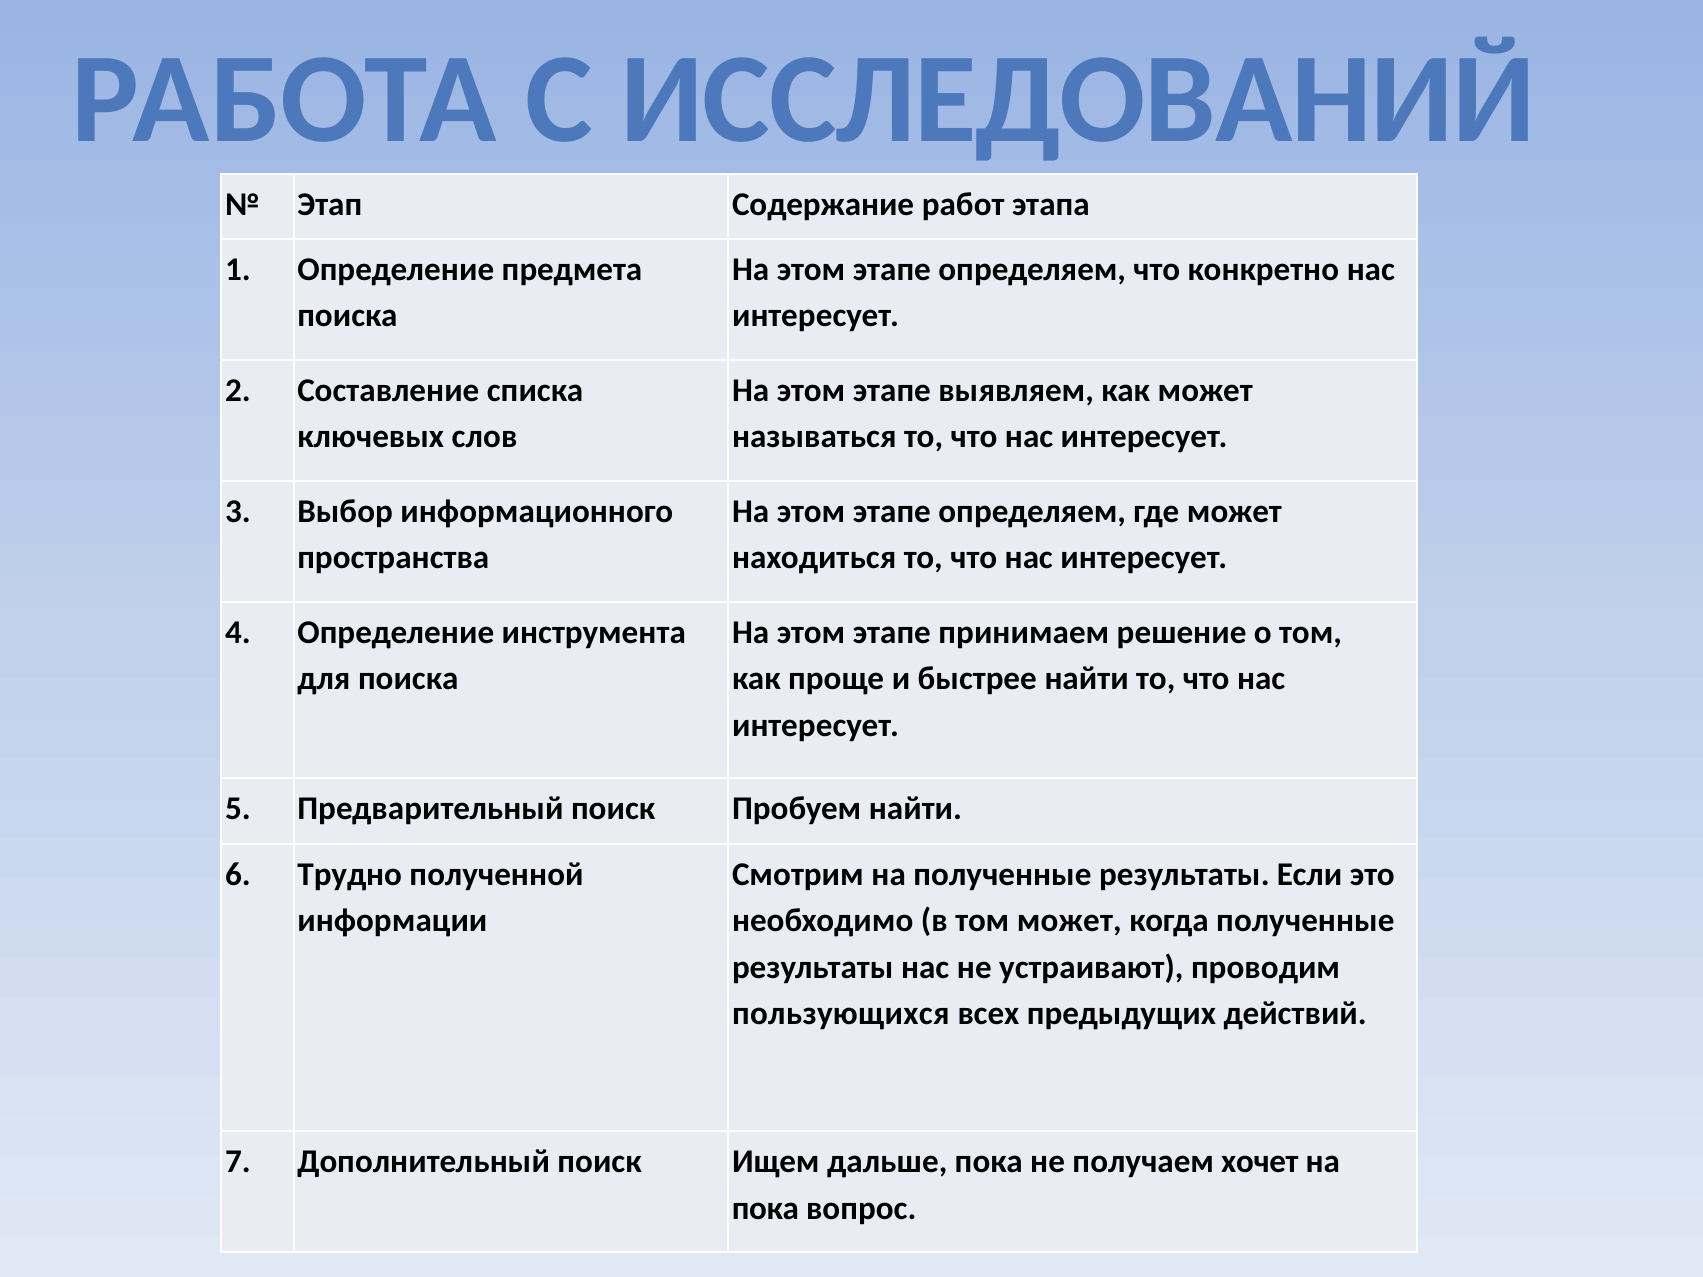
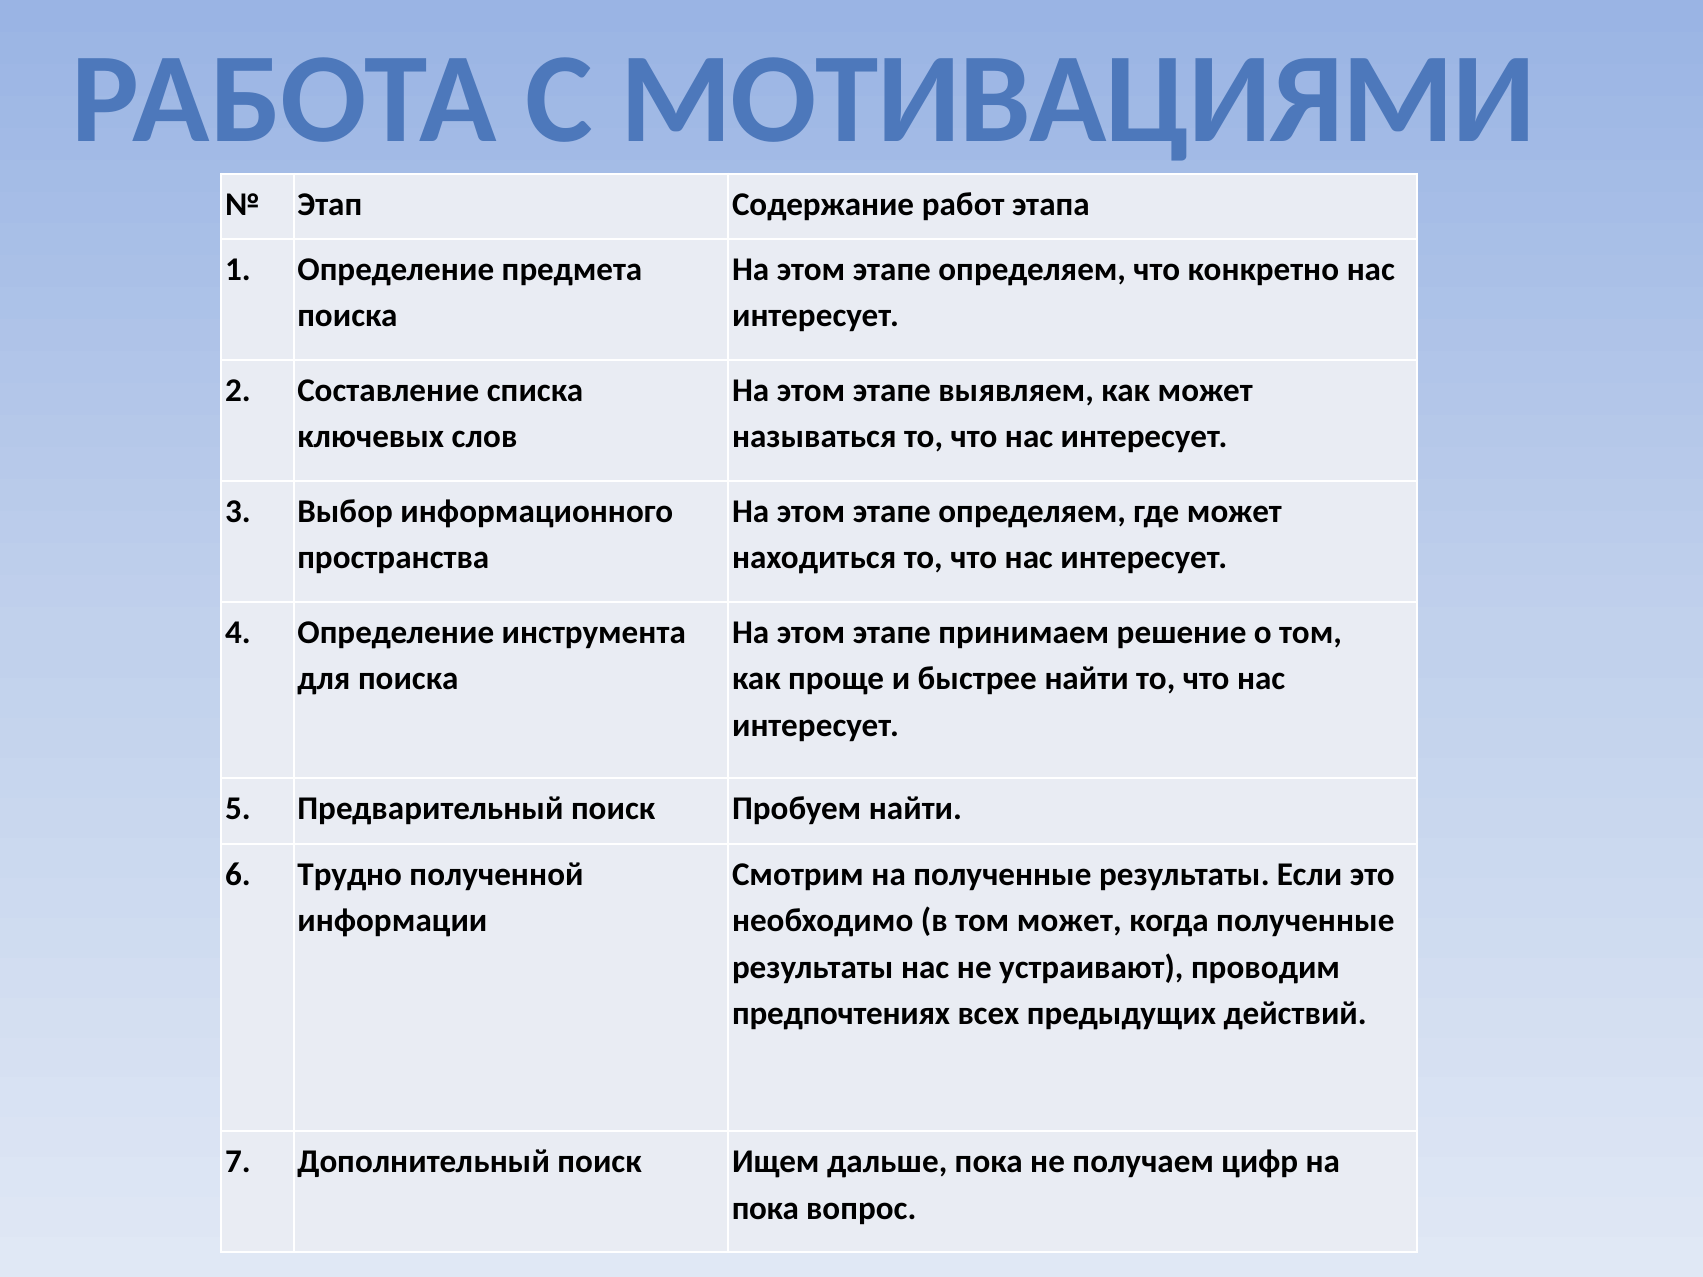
ИССЛЕДОВАНИЙ: ИССЛЕДОВАНИЙ -> МОТИВАЦИЯМИ (1078, 100)
пользующихся: пользующихся -> предпочтениях (841, 1014)
хочет: хочет -> цифр (1260, 1162)
